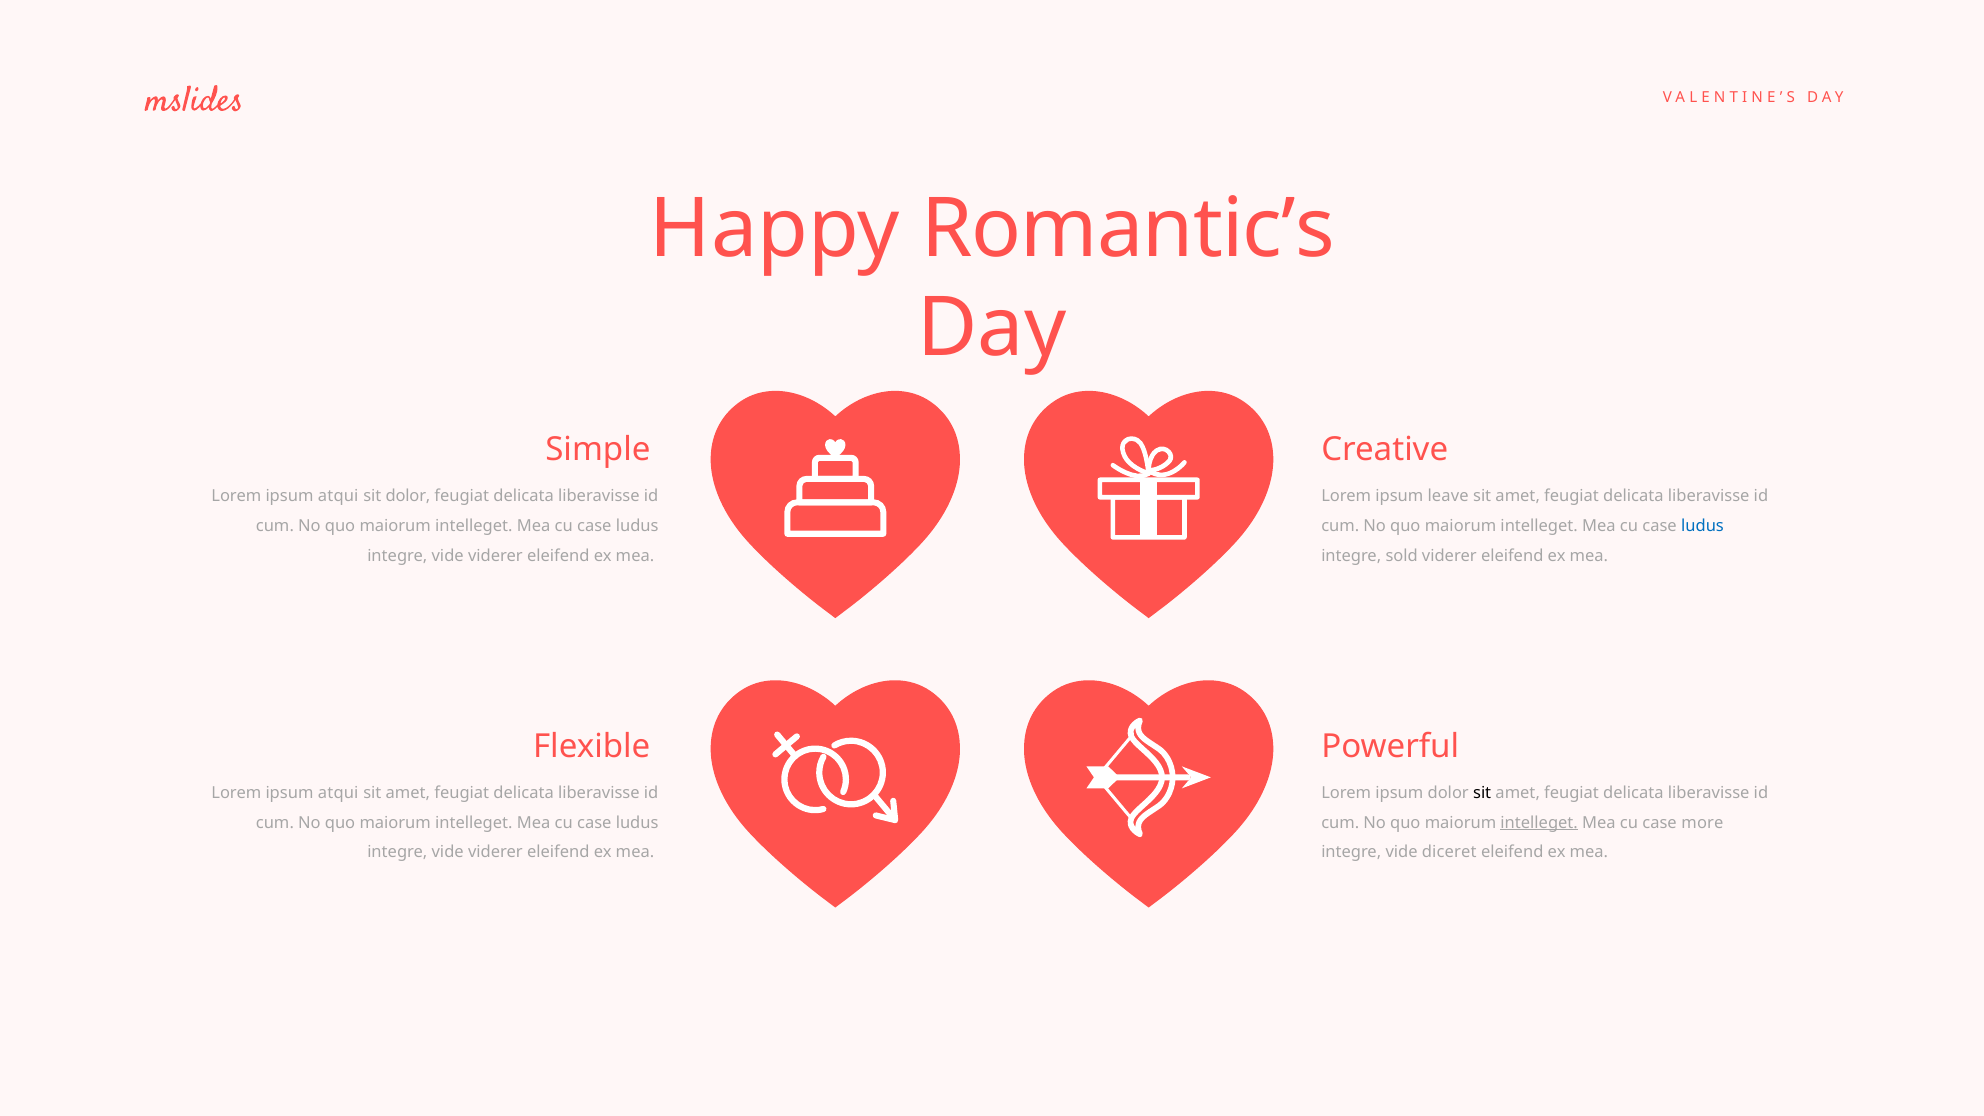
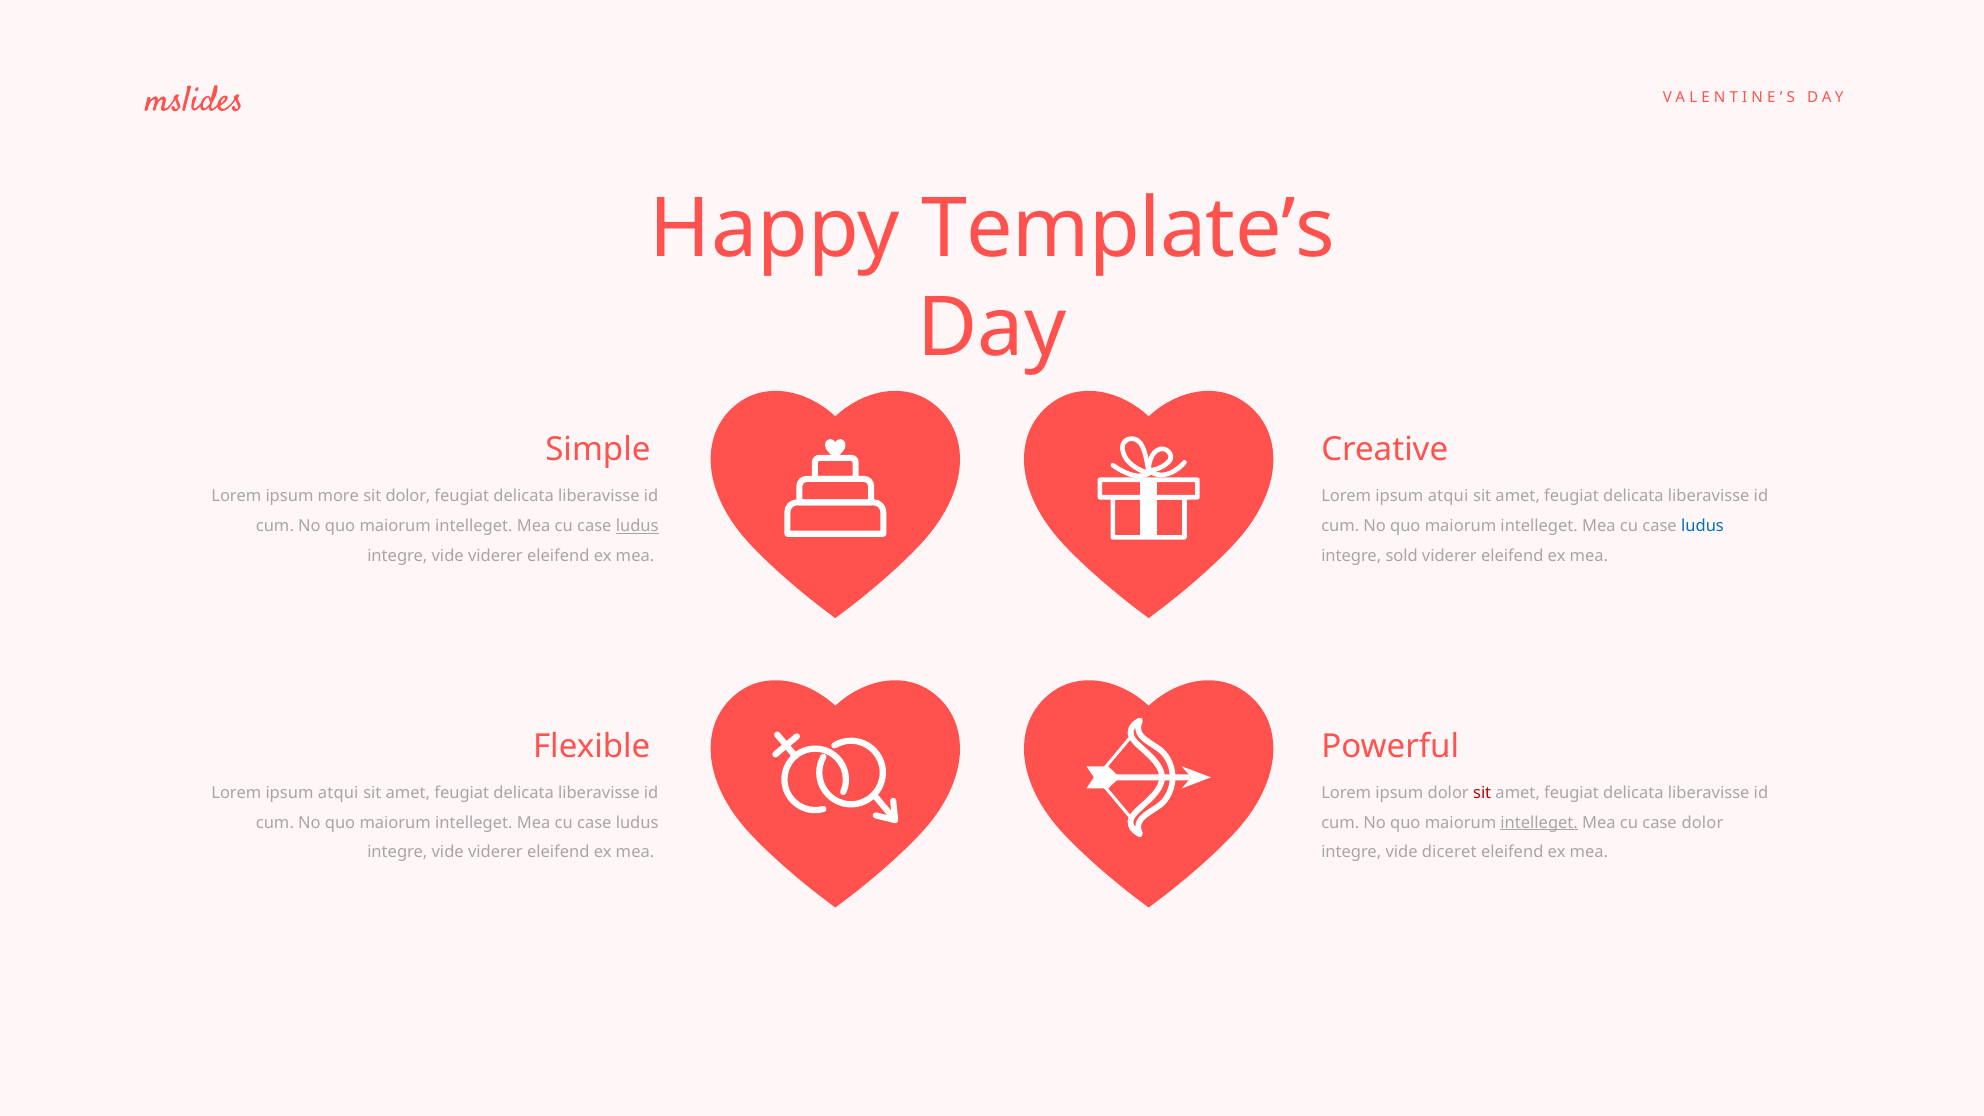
Romantic’s: Romantic’s -> Template’s (1128, 229)
atqui: atqui -> more (338, 496)
leave: leave -> atqui (1448, 496)
ludus underline: none -> present (637, 526)
sit colour: black -> red (1482, 793)
case more: more -> dolor (1702, 823)
